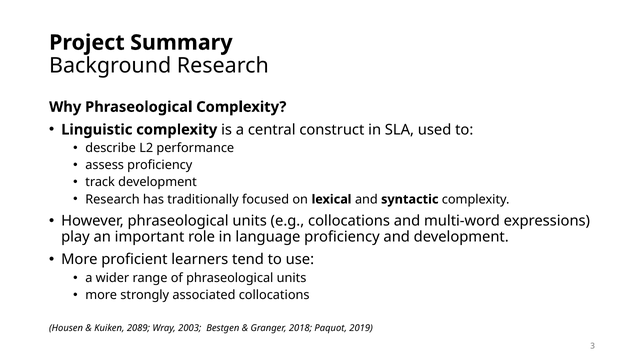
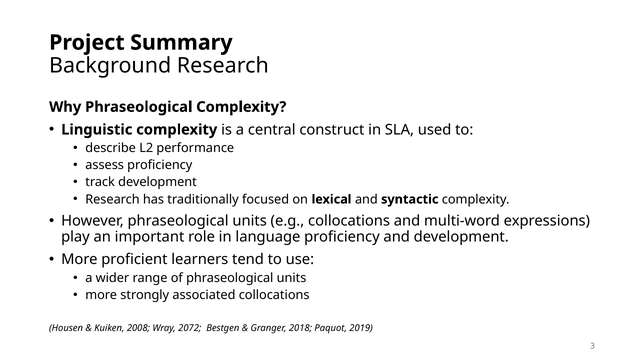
2089: 2089 -> 2008 (138, 327)
2003: 2003 -> 2072 (190, 327)
